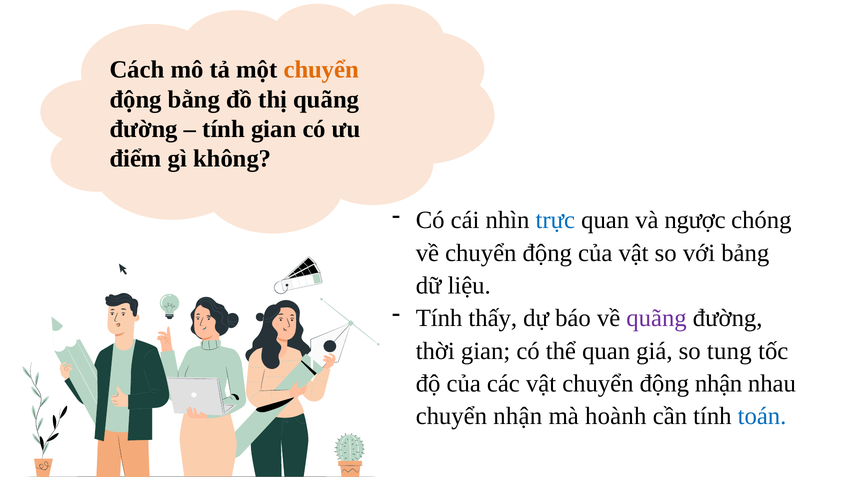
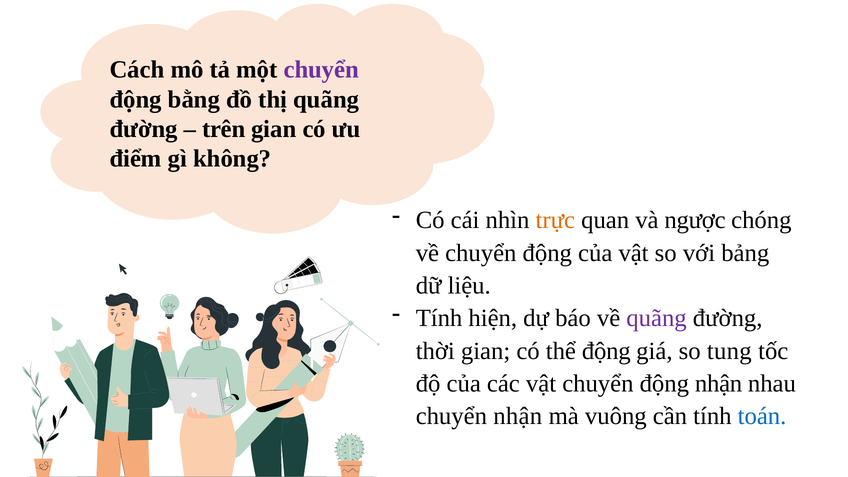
chuyển colour: orange -> purple (321, 70)
tính: tính -> trên (224, 129)
trực colour: blue -> orange (555, 220)
thấy: thấy -> hiện (493, 318)
thể quan: quan -> động (606, 351)
hoành: hoành -> vuông (616, 416)
